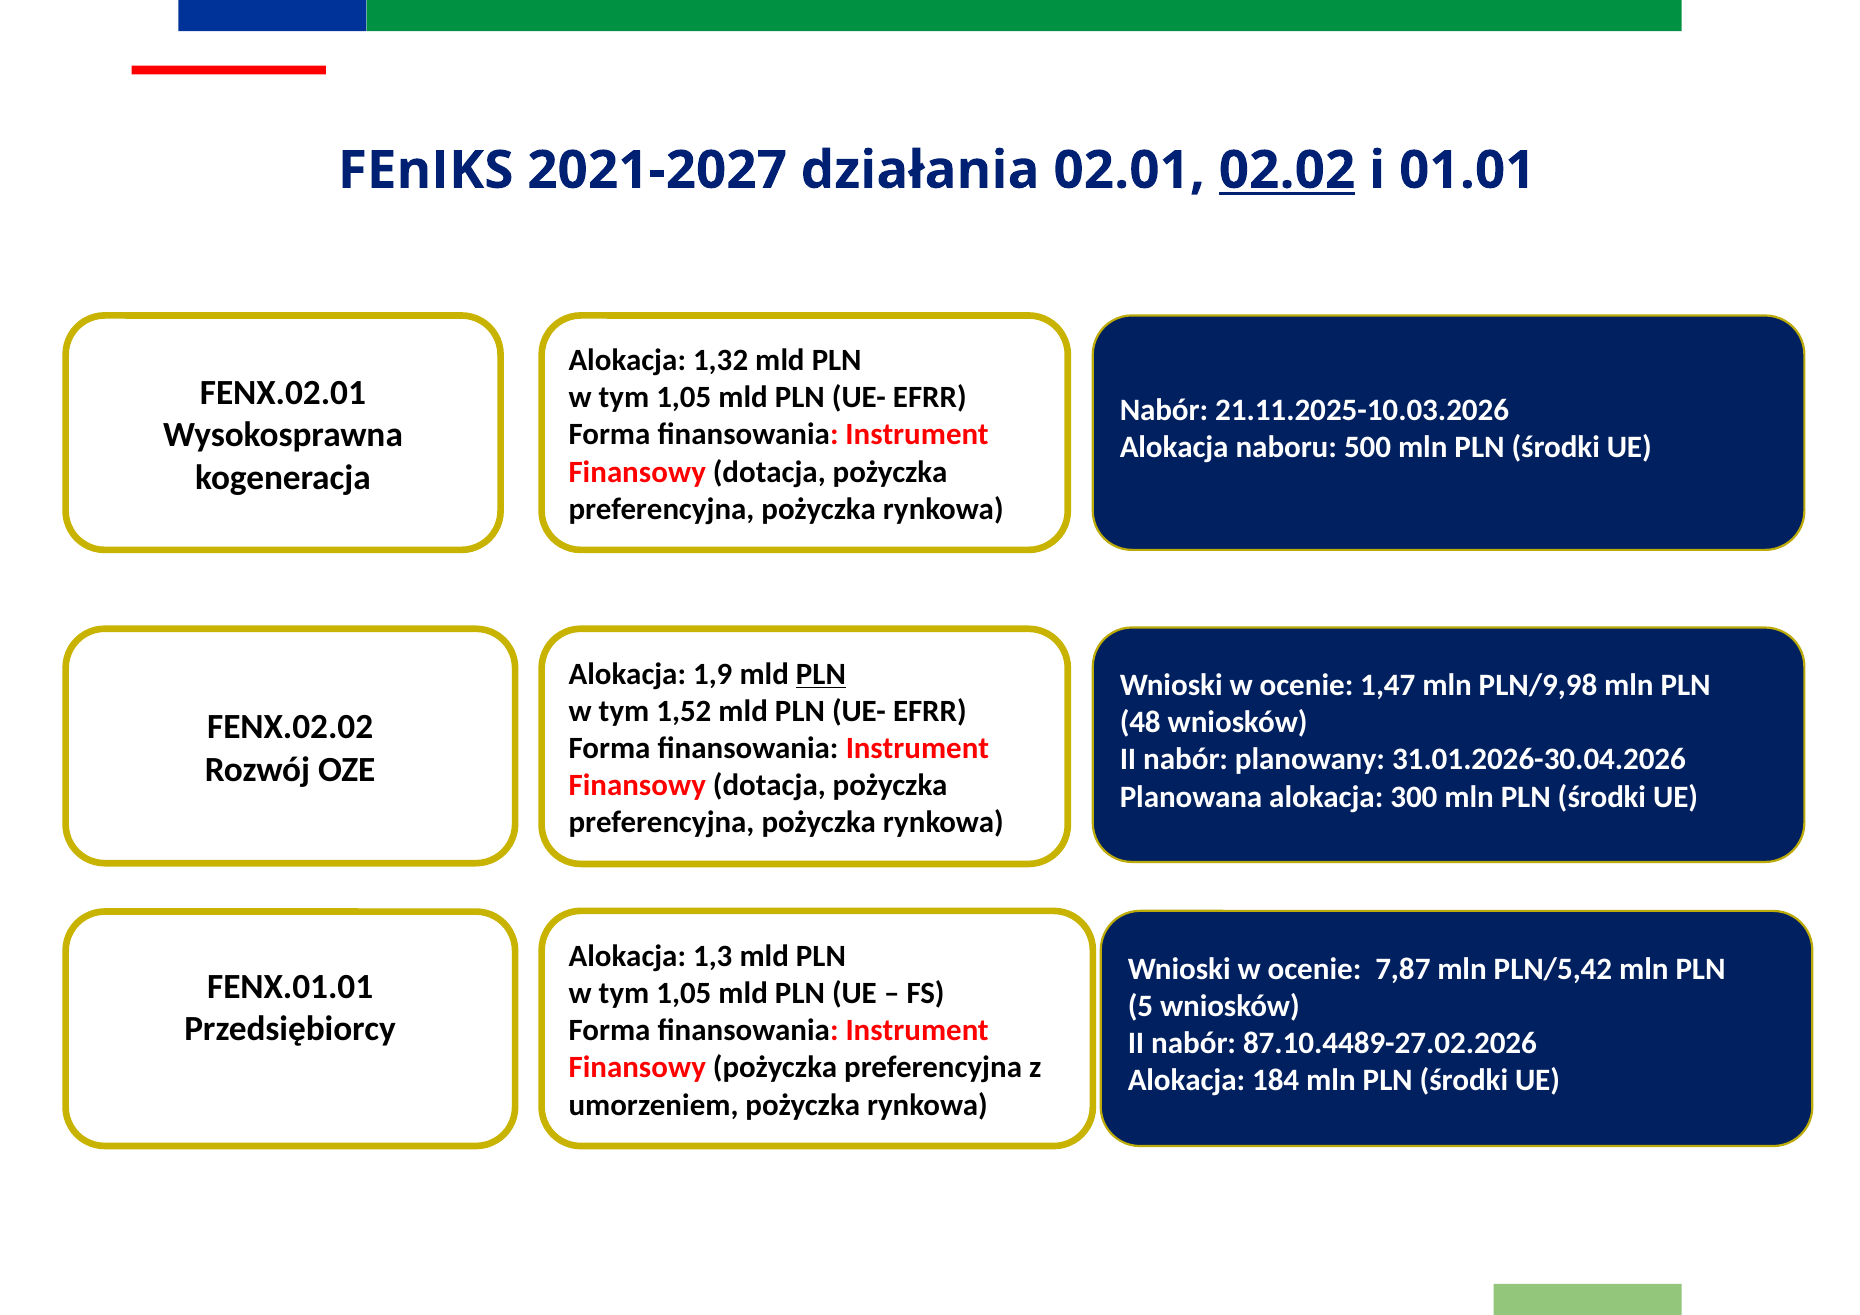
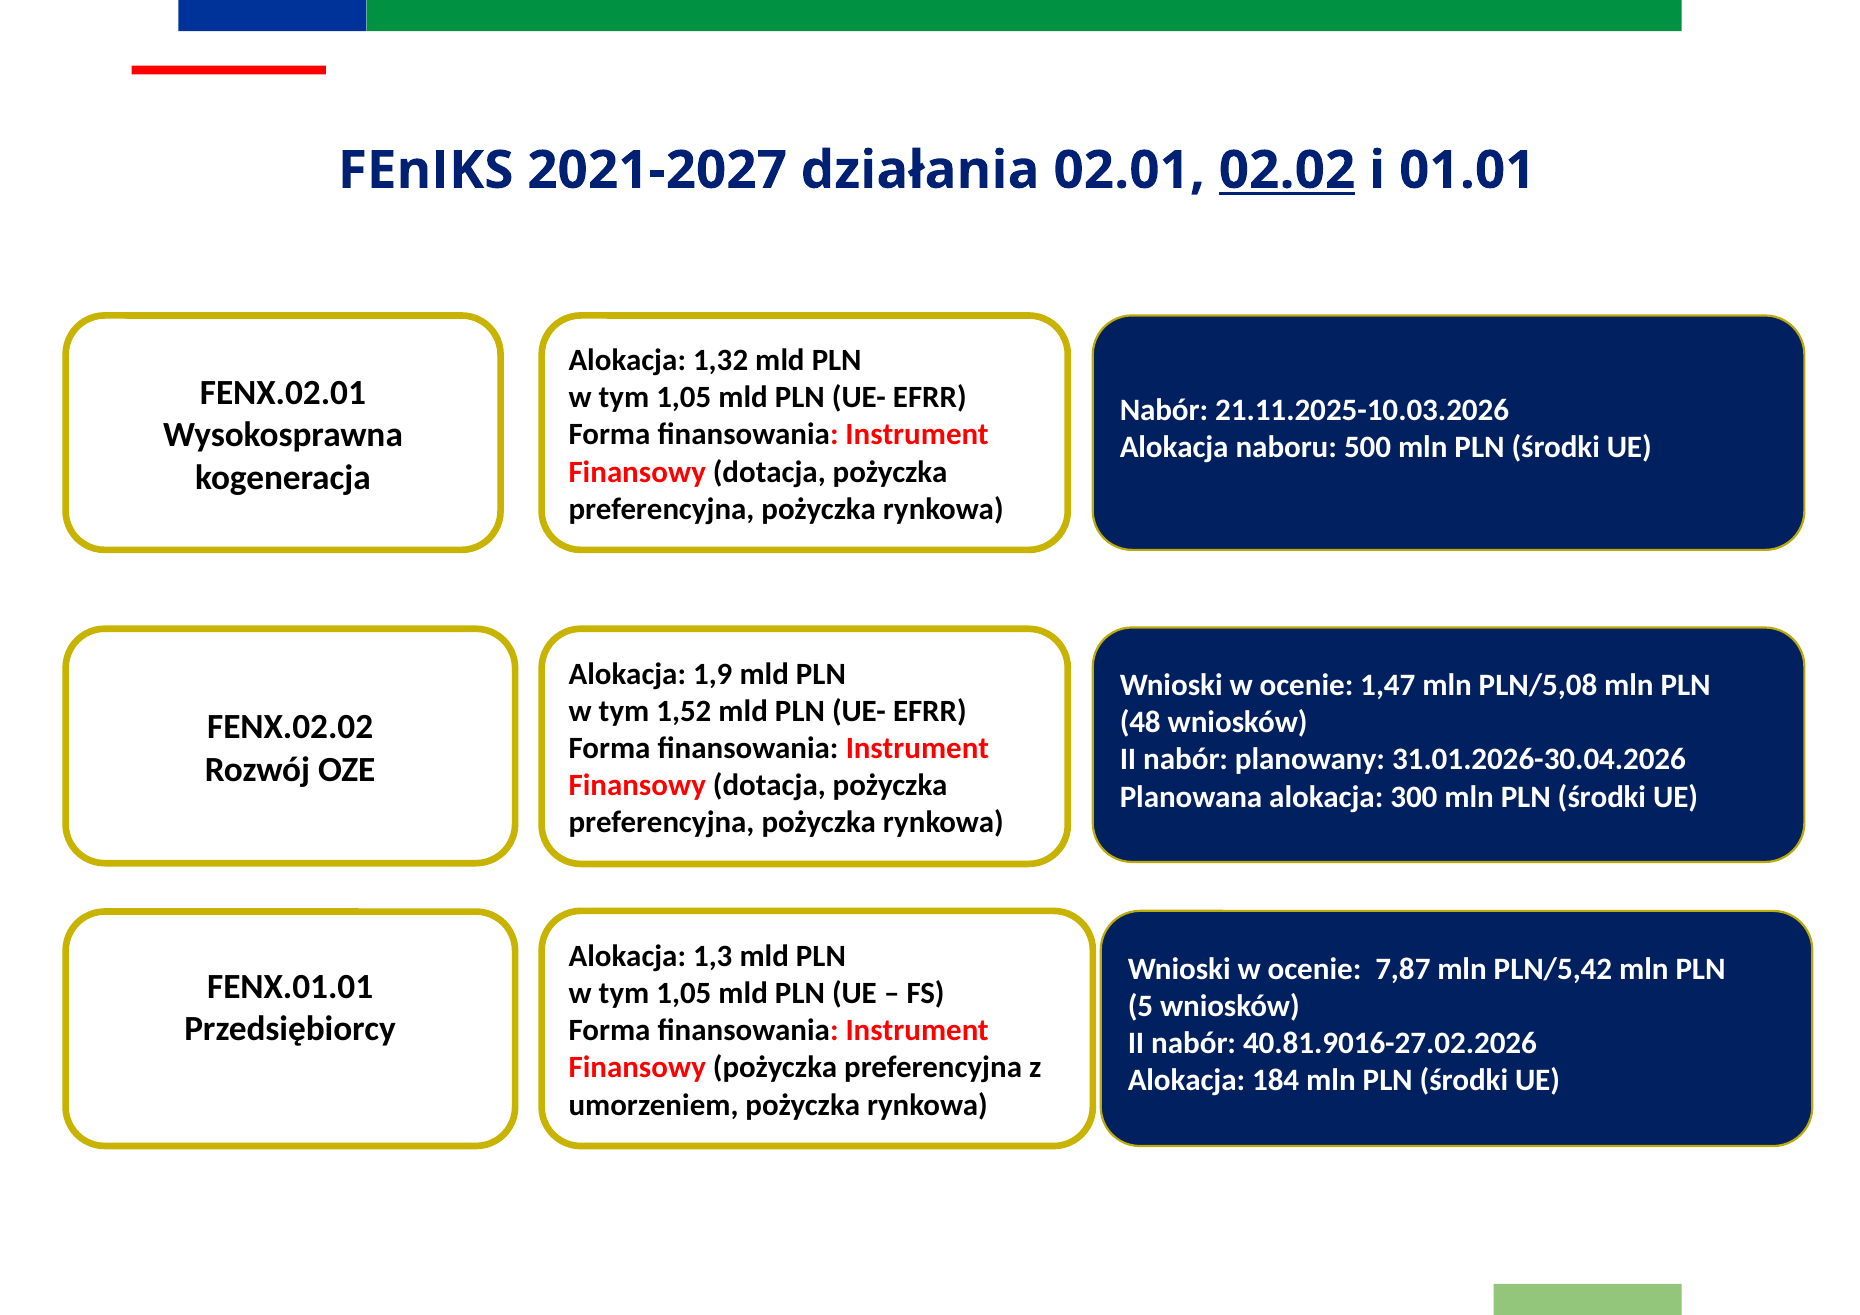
PLN underline: present -> none (821, 674)
PLN/9,98: PLN/9,98 -> PLN/5,08 (1538, 685)
87.10.4489-27.02.2026: 87.10.4489-27.02.2026 -> 40.81.9016-27.02.2026 (1390, 1043)
